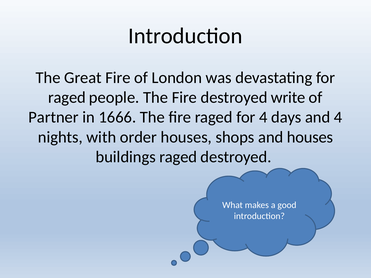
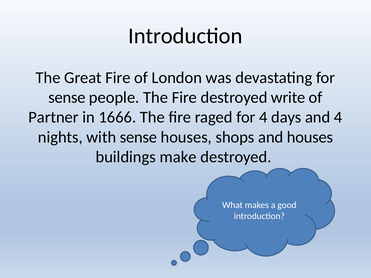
raged: raged -> sense (67, 98)
with order: order -> sense (138, 137)
buildings raged: raged -> make (178, 157)
